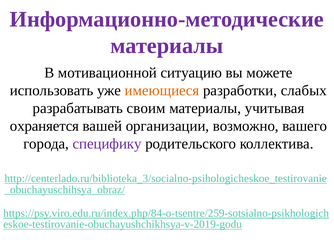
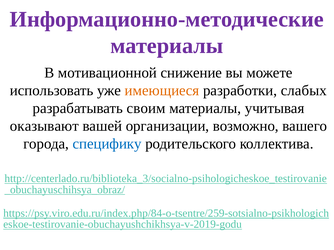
ситуацию: ситуацию -> снижение (191, 73)
охраняется: охраняется -> оказывают (44, 126)
специфику colour: purple -> blue (107, 144)
